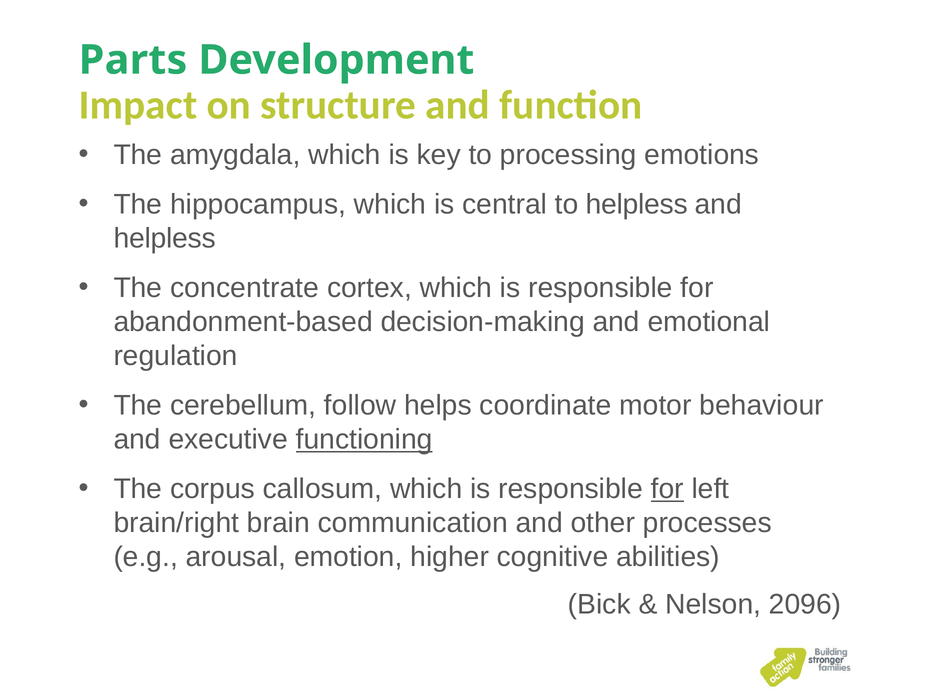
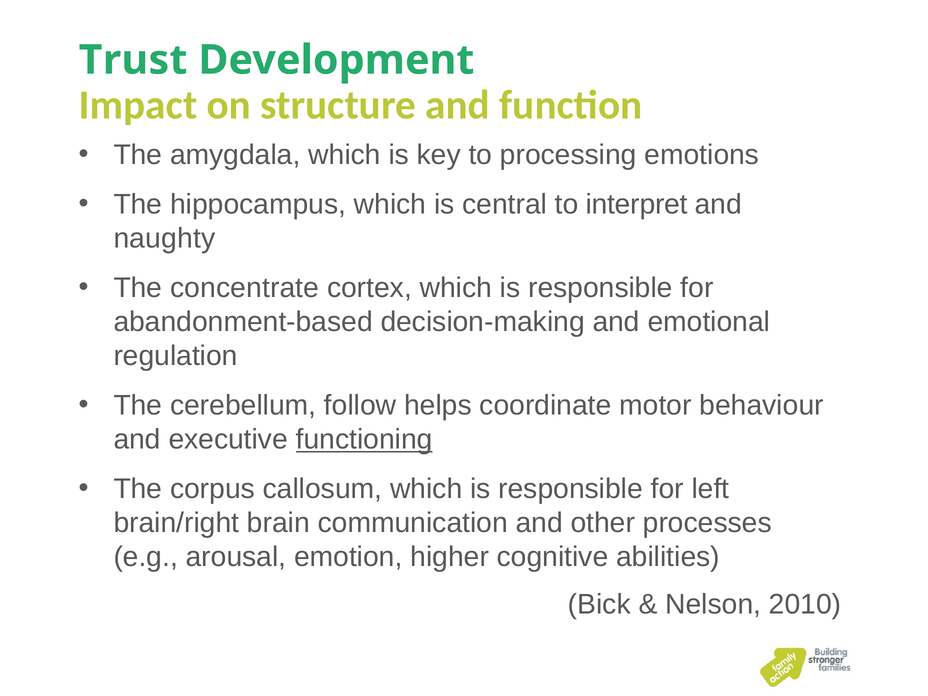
Parts: Parts -> Trust (133, 60)
to helpless: helpless -> interpret (637, 205)
helpless: helpless -> naughty (165, 239)
for underline: present -> none (667, 489)
2096: 2096 -> 2010 (805, 605)
